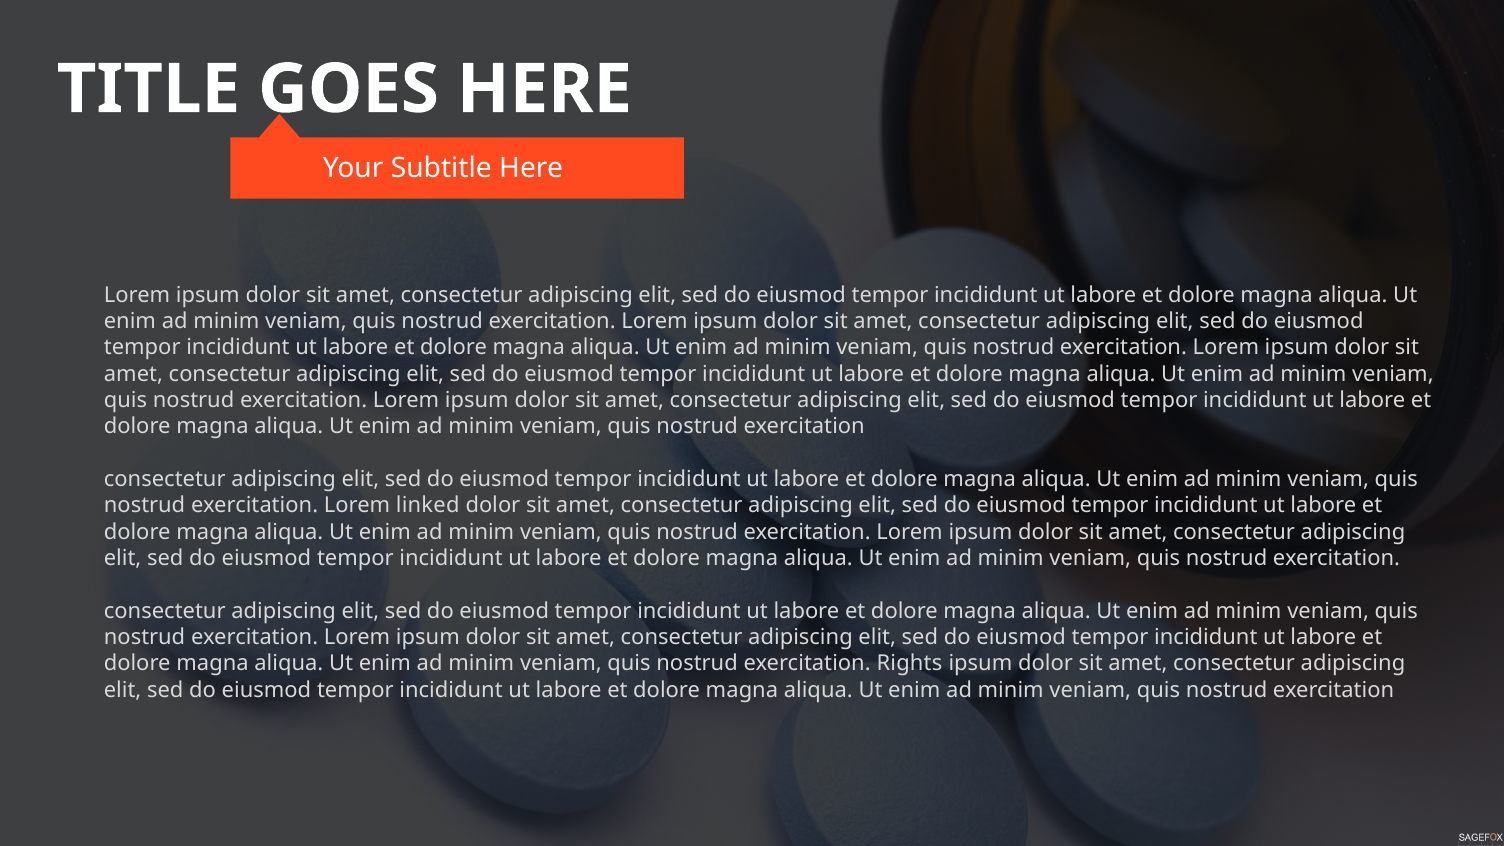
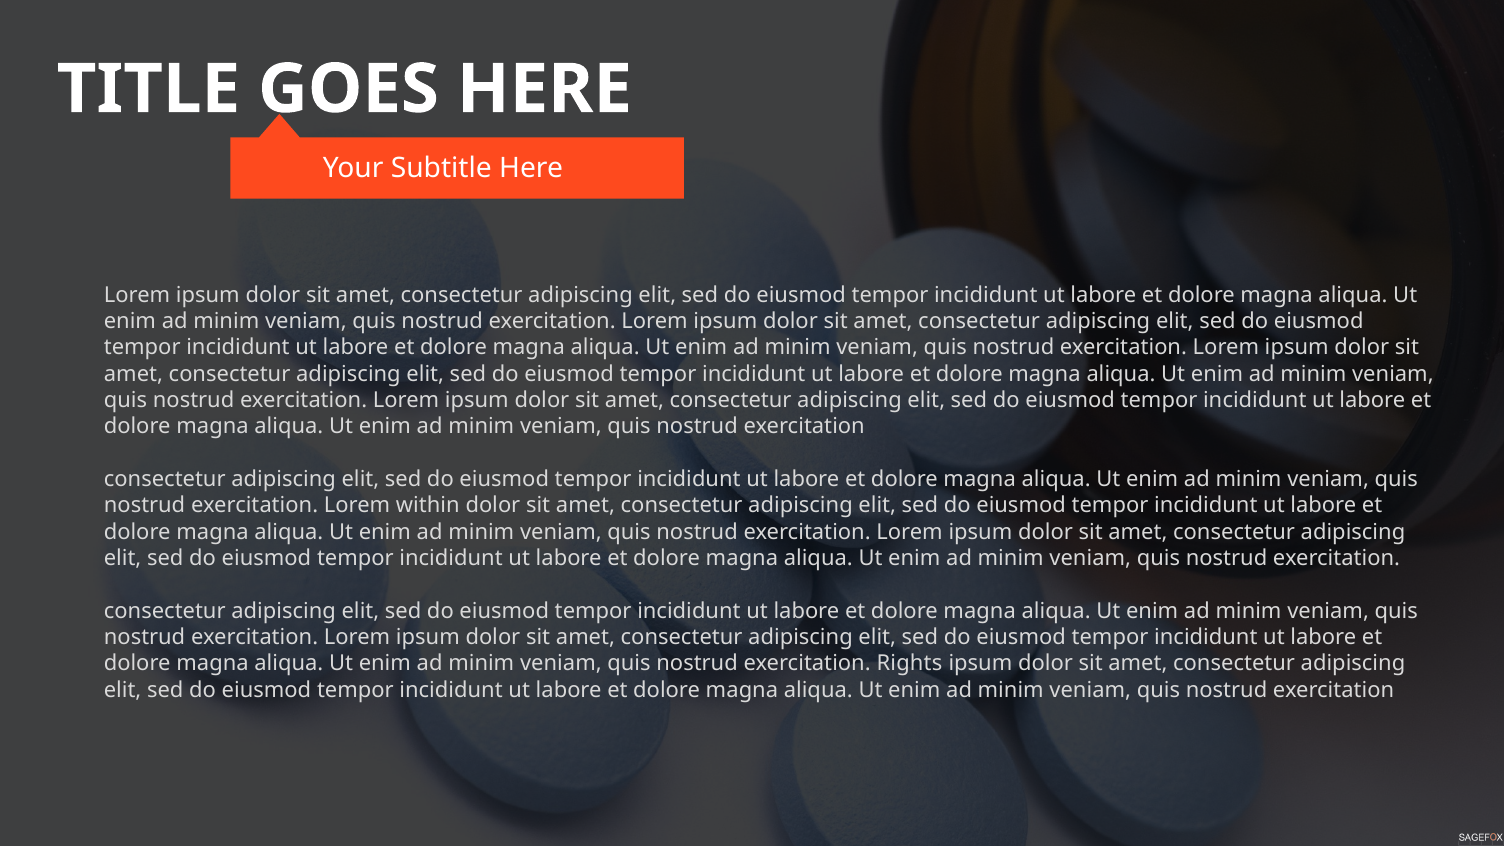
linked: linked -> within (428, 506)
